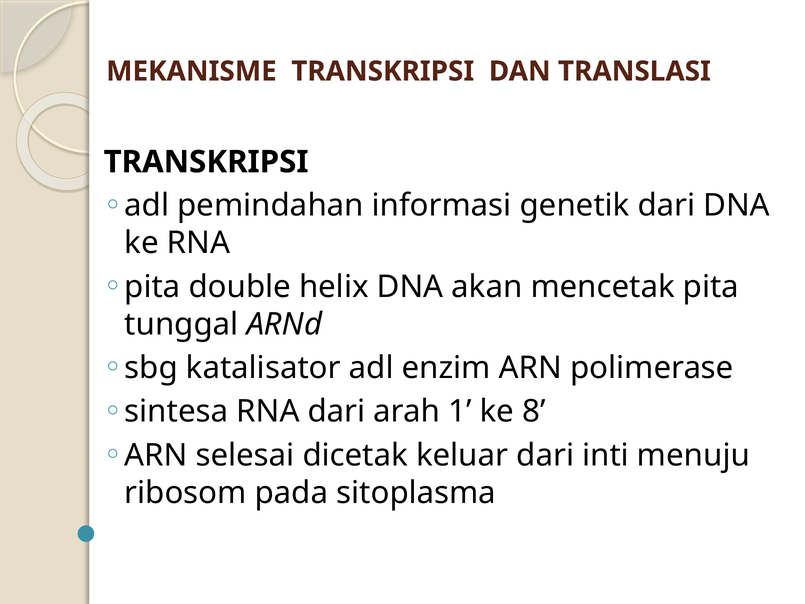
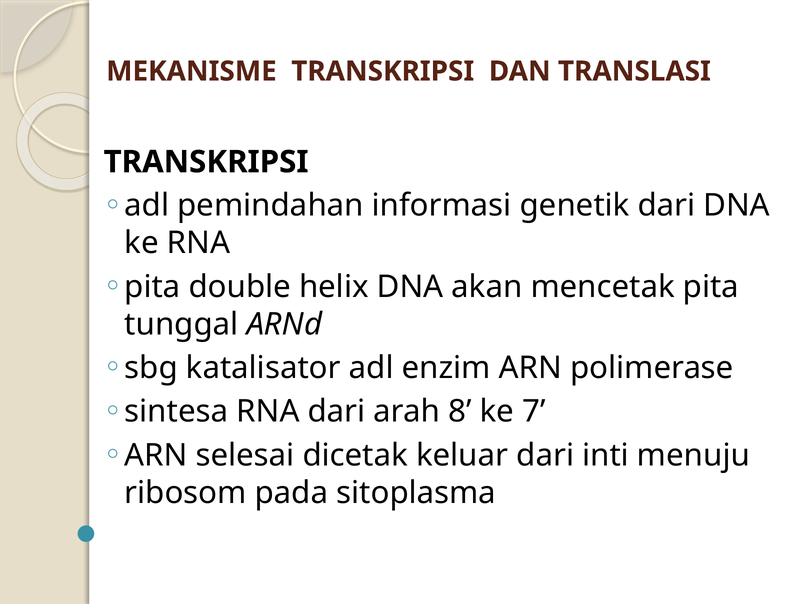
1: 1 -> 8 (460, 411)
8: 8 -> 7 (534, 411)
